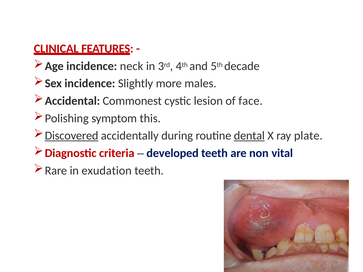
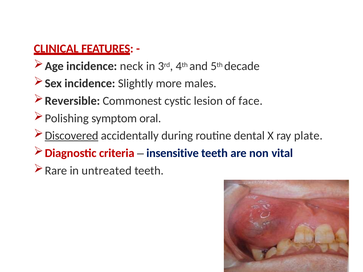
Accidental: Accidental -> Reversible (72, 101)
this: this -> oral (150, 118)
dental underline: present -> none (249, 136)
developed: developed -> insensitive (173, 153)
exudation: exudation -> untreated (107, 171)
